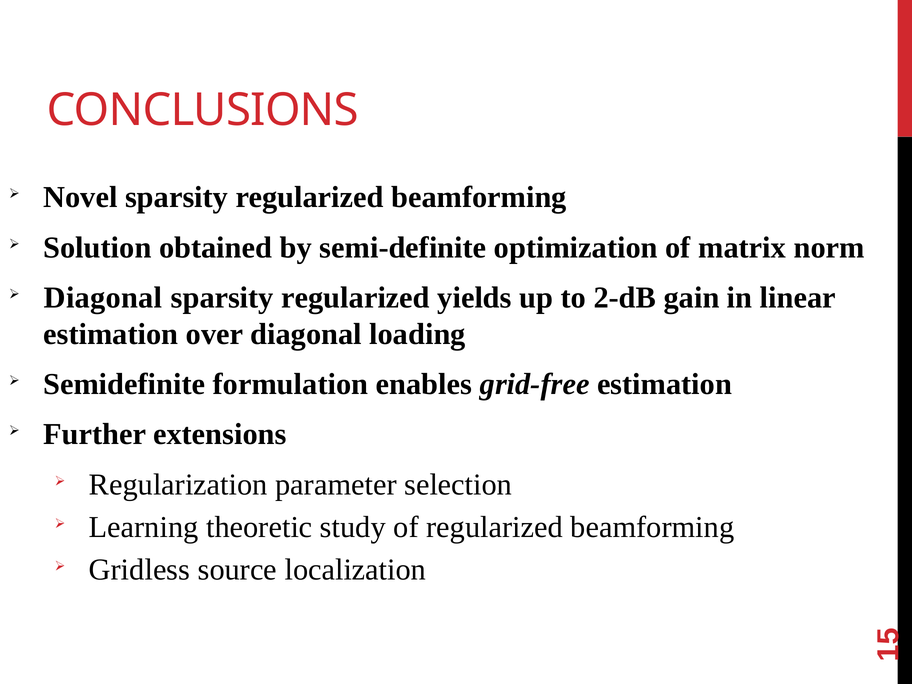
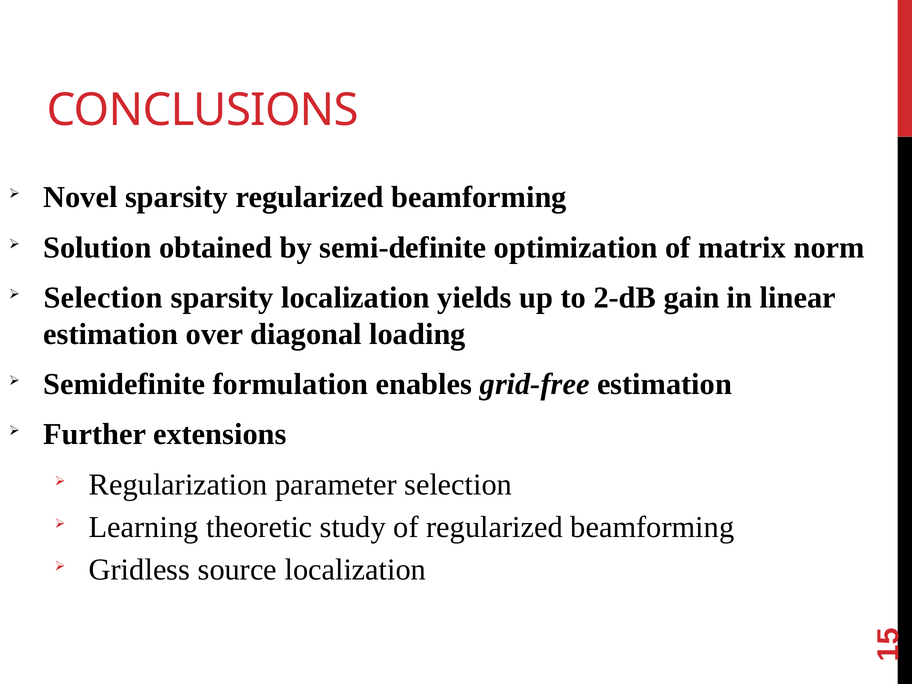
Diagonal: Diagonal -> Selection (103, 298)
regularized: regularized -> localization (356, 298)
